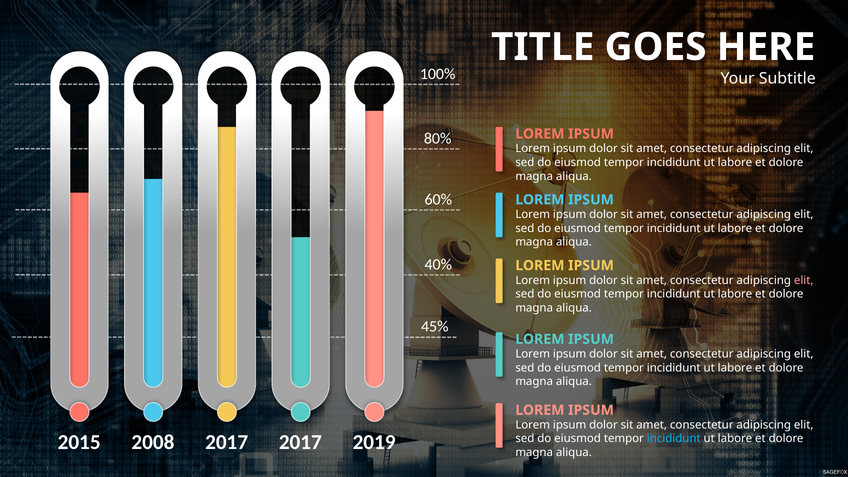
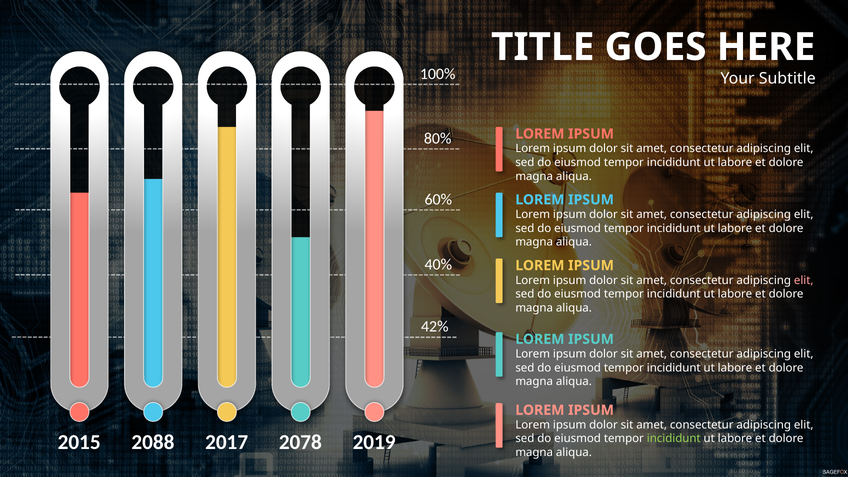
45%: 45% -> 42% (435, 327)
2008: 2008 -> 2088 (153, 442)
2017 2017: 2017 -> 2078 (300, 442)
incididunt colour: light blue -> light green (674, 439)
